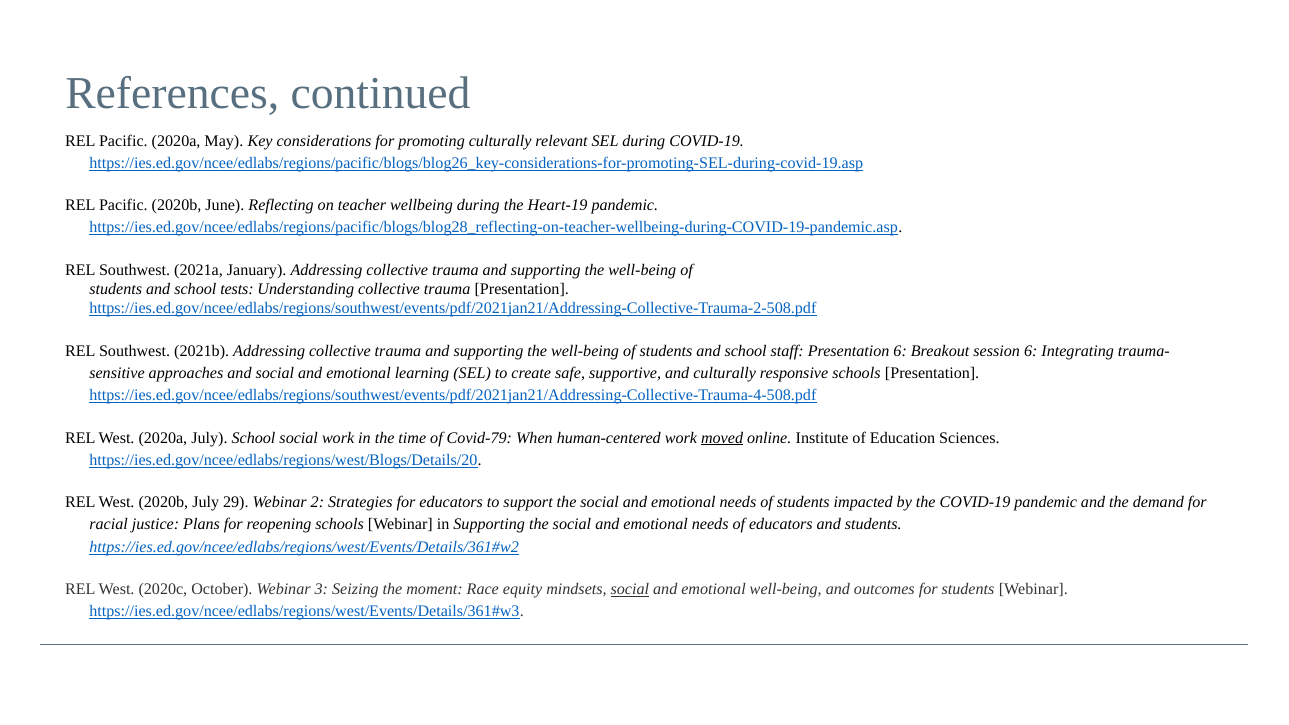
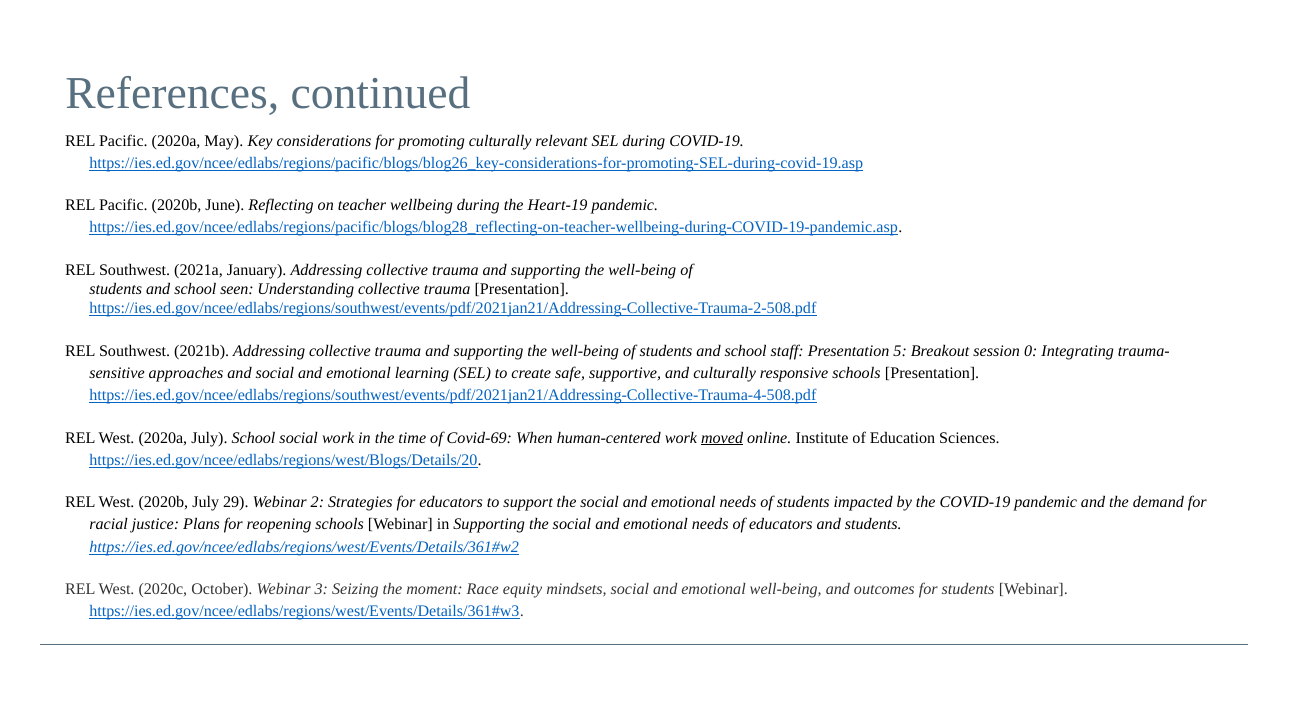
tests: tests -> seen (237, 289)
Presentation 6: 6 -> 5 (900, 351)
session 6: 6 -> 0 (1031, 351)
Covid-79: Covid-79 -> Covid-69 (479, 438)
social underline: present -> none (630, 589)
